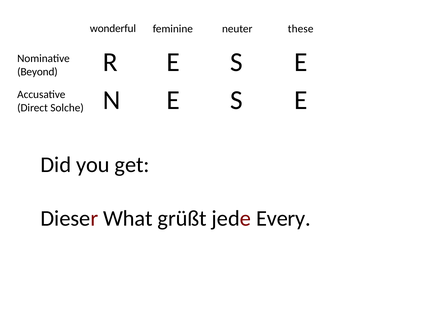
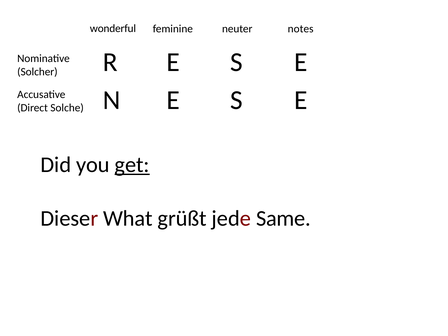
these: these -> notes (301, 29)
Beyond: Beyond -> Solcher (37, 72)
get underline: none -> present (132, 165)
Every: Every -> Same (283, 218)
